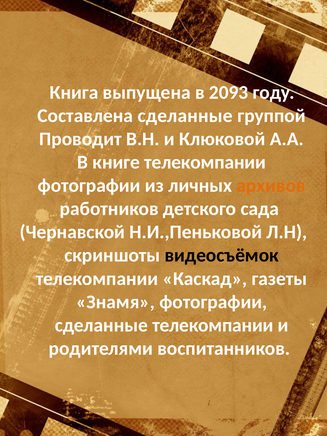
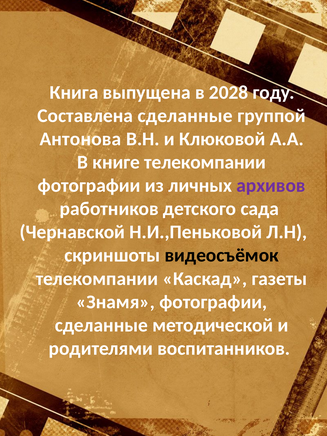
2093: 2093 -> 2028 (229, 92)
Проводит: Проводит -> Антонова (80, 139)
архивов colour: orange -> purple (271, 186)
сделанные телекомпании: телекомпании -> методической (213, 325)
